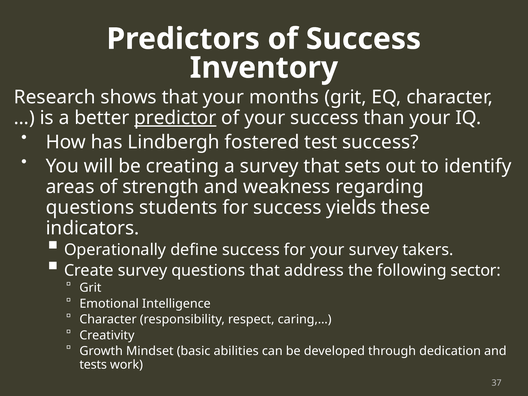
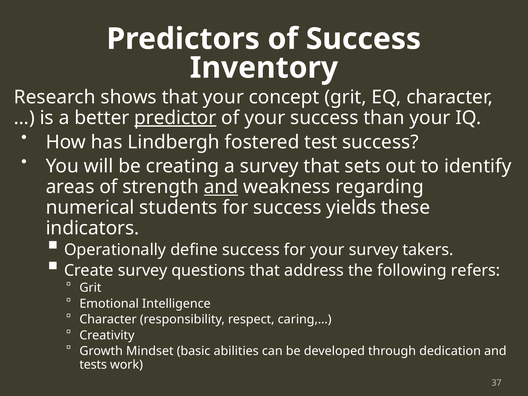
months: months -> concept (284, 97)
and underline: none -> present (221, 187)
questions: questions -> numerical (90, 208)
sector: sector -> refers (476, 270)
